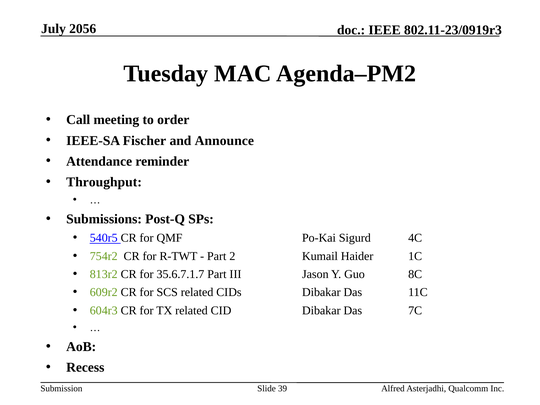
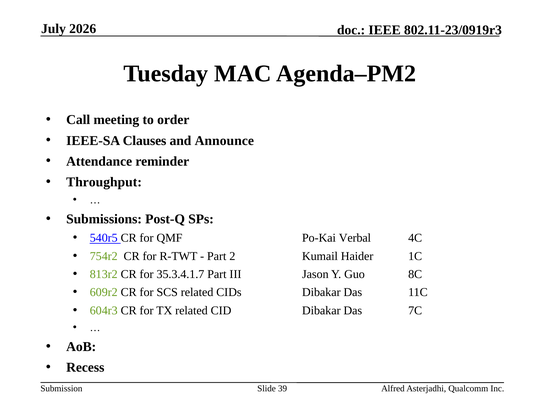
2056: 2056 -> 2026 (83, 29)
Fischer: Fischer -> Clauses (145, 141)
Sigurd: Sigurd -> Verbal (355, 238)
35.6.7.1.7: 35.6.7.1.7 -> 35.3.4.1.7 (180, 274)
